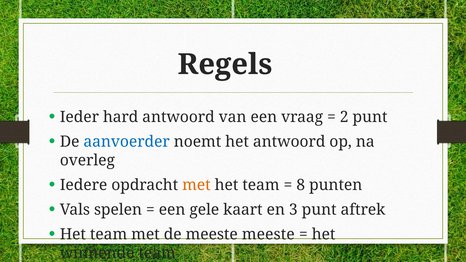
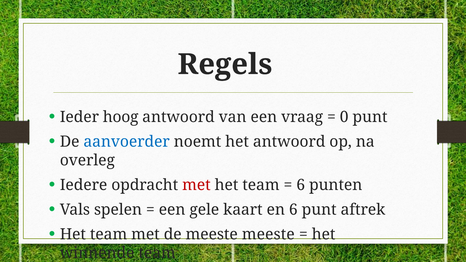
hard: hard -> hoog (121, 117)
2: 2 -> 0 (344, 117)
met colour: orange -> red (196, 185)
8: 8 -> 6 (301, 185)
en 3: 3 -> 6 (293, 210)
